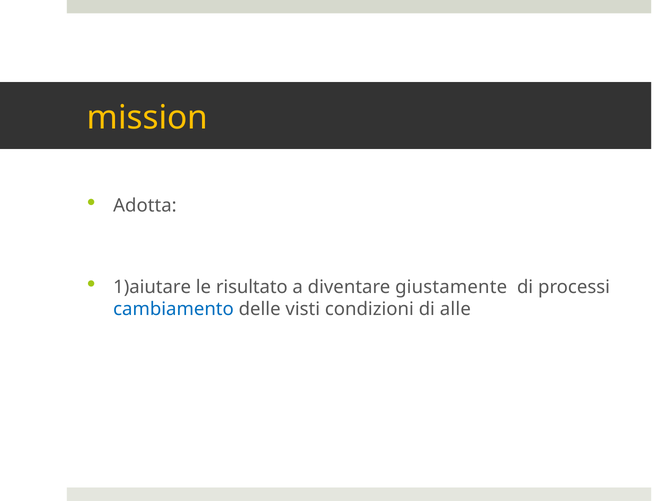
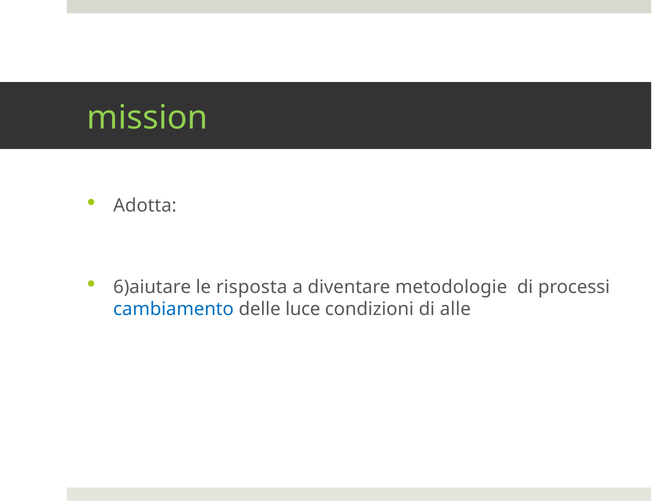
mission colour: yellow -> light green (147, 118)
1)aiutare: 1)aiutare -> 6)aiutare (152, 287)
risultato: risultato -> risposta (252, 287)
giustamente: giustamente -> metodologie (451, 287)
visti: visti -> luce (303, 309)
